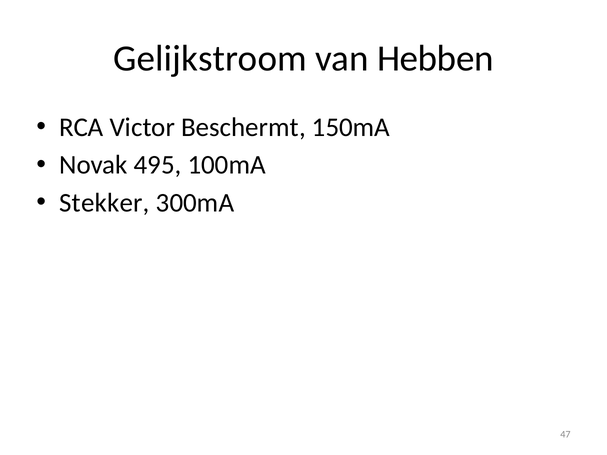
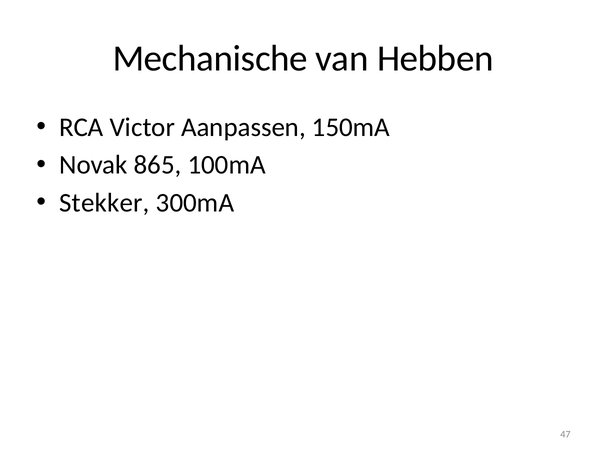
Gelijkstroom: Gelijkstroom -> Mechanische (210, 59)
Beschermt: Beschermt -> Aanpassen (243, 127)
495: 495 -> 865 (158, 165)
